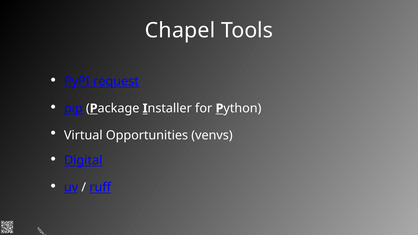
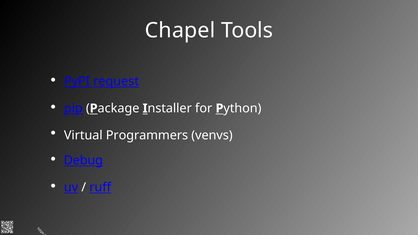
Opportunities: Opportunities -> Programmers (147, 135)
Digital: Digital -> Debug (83, 160)
